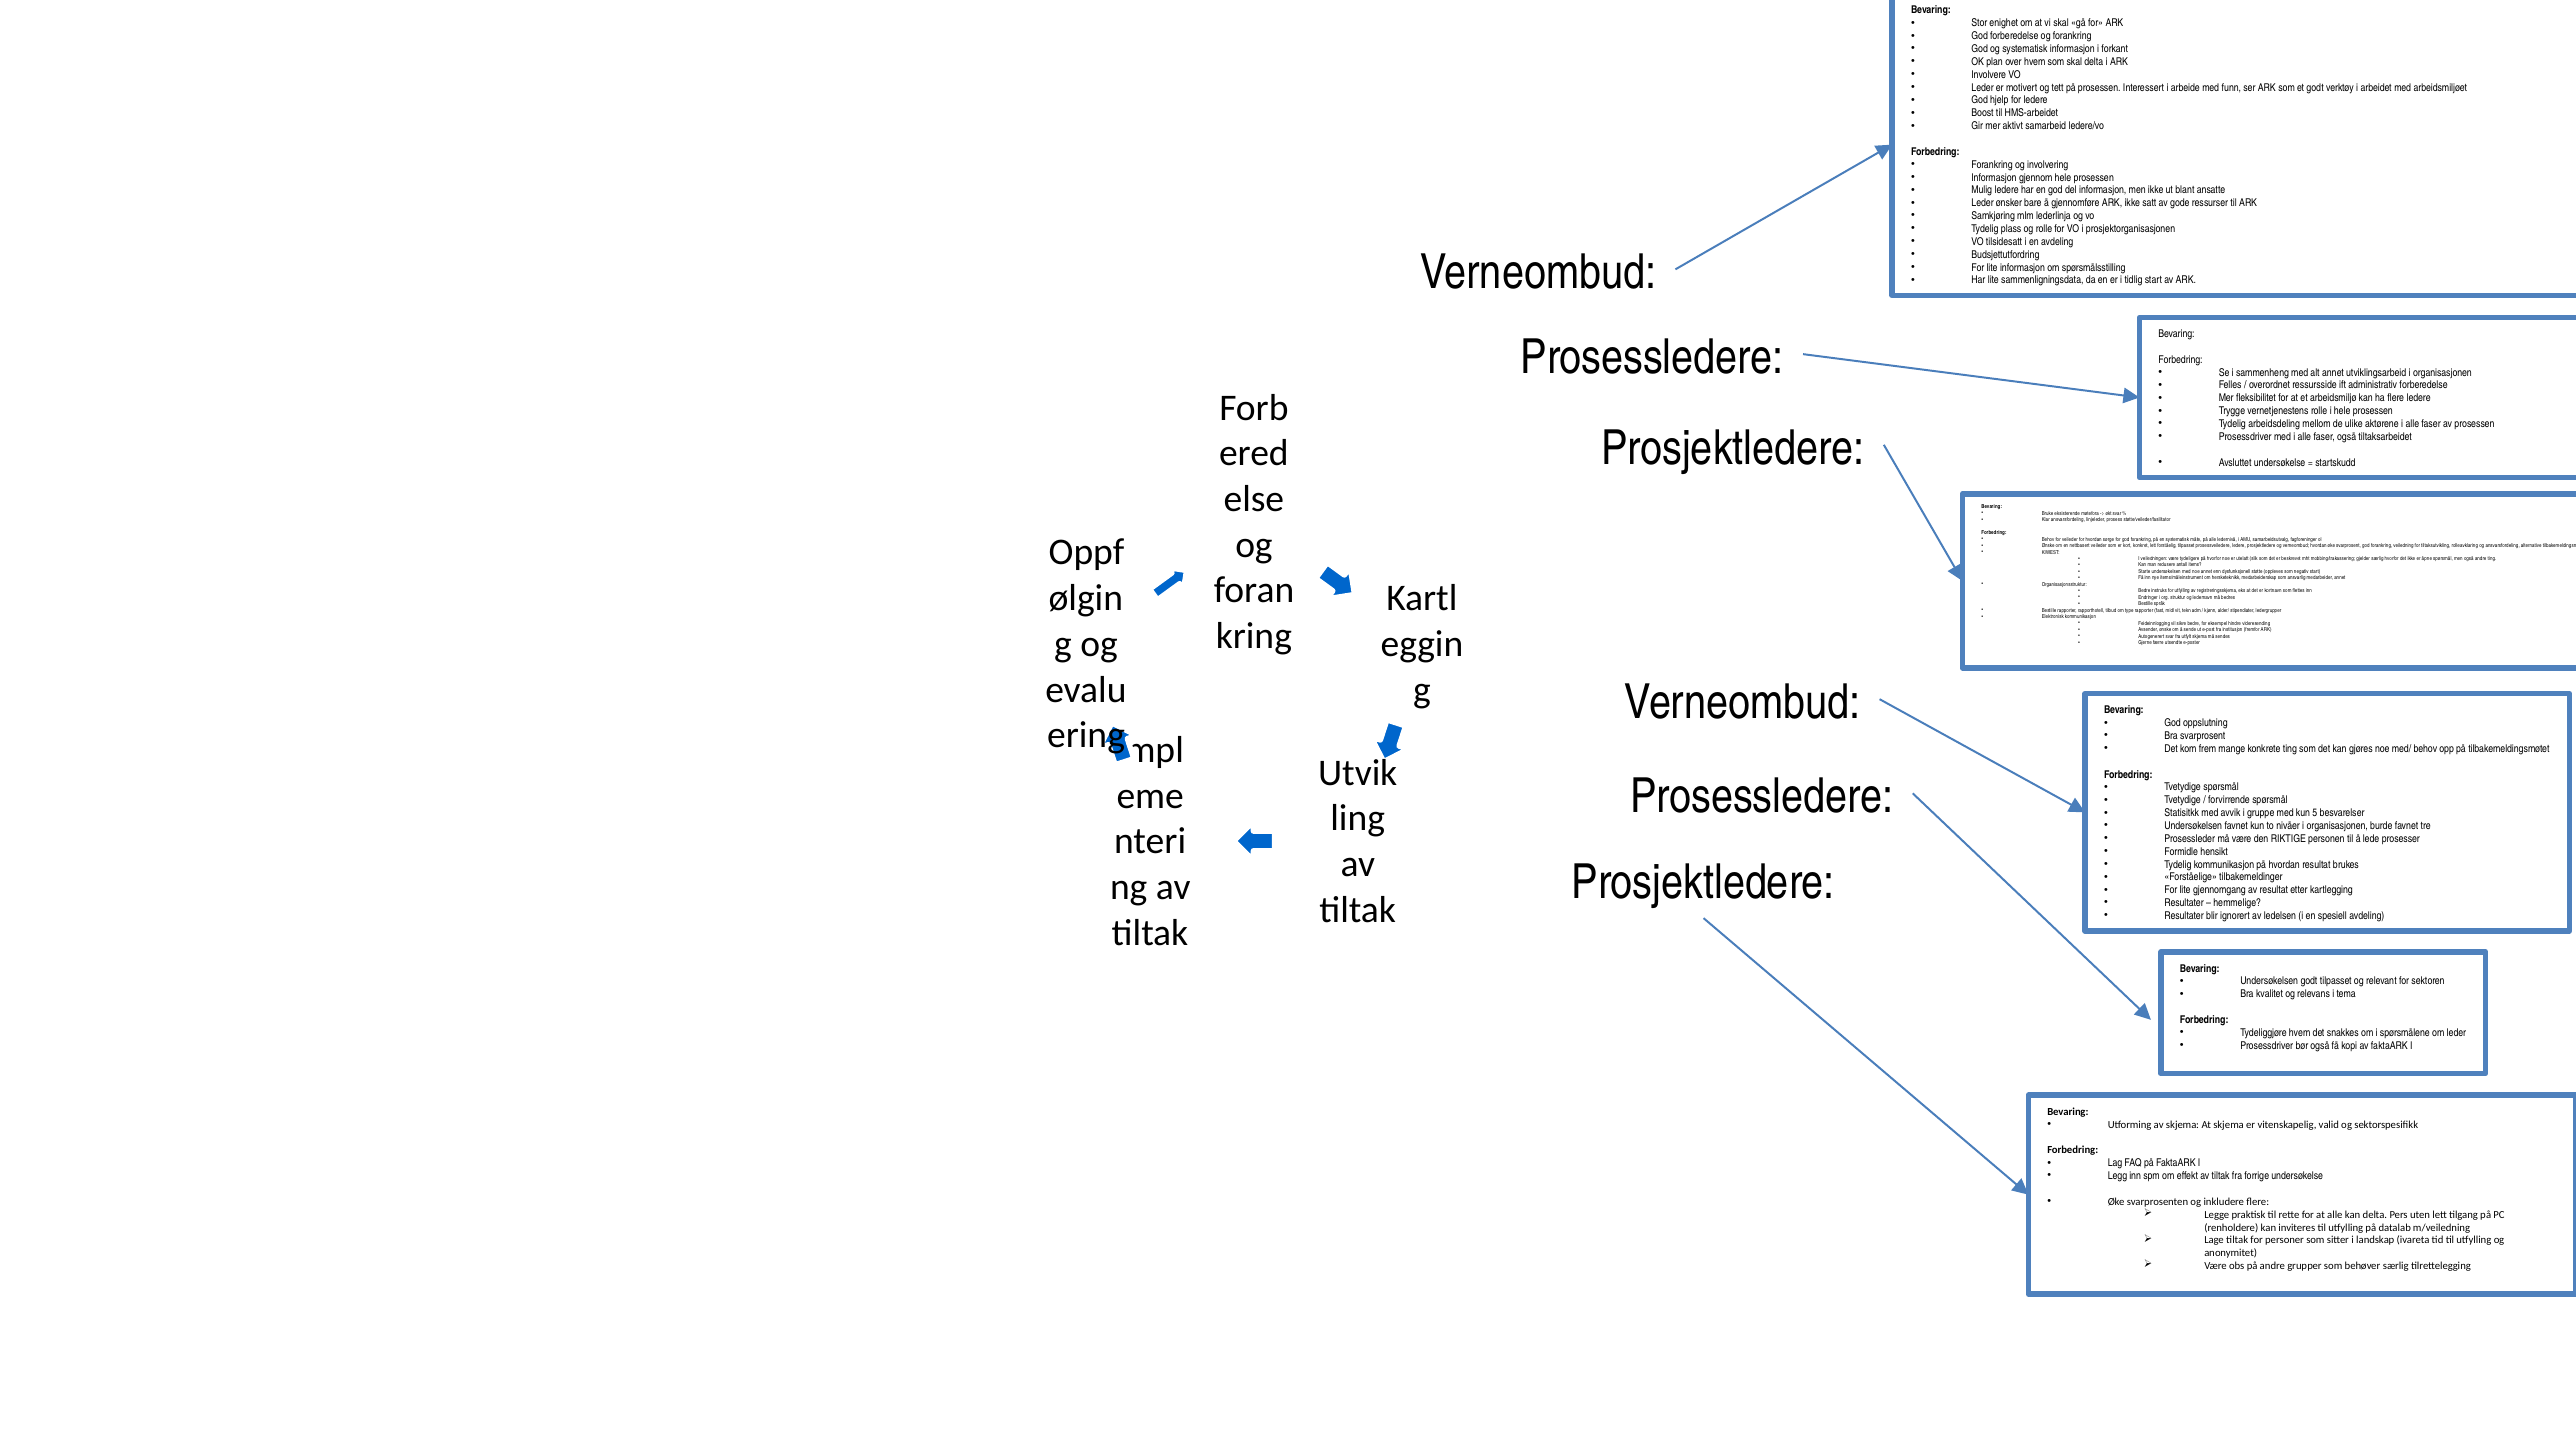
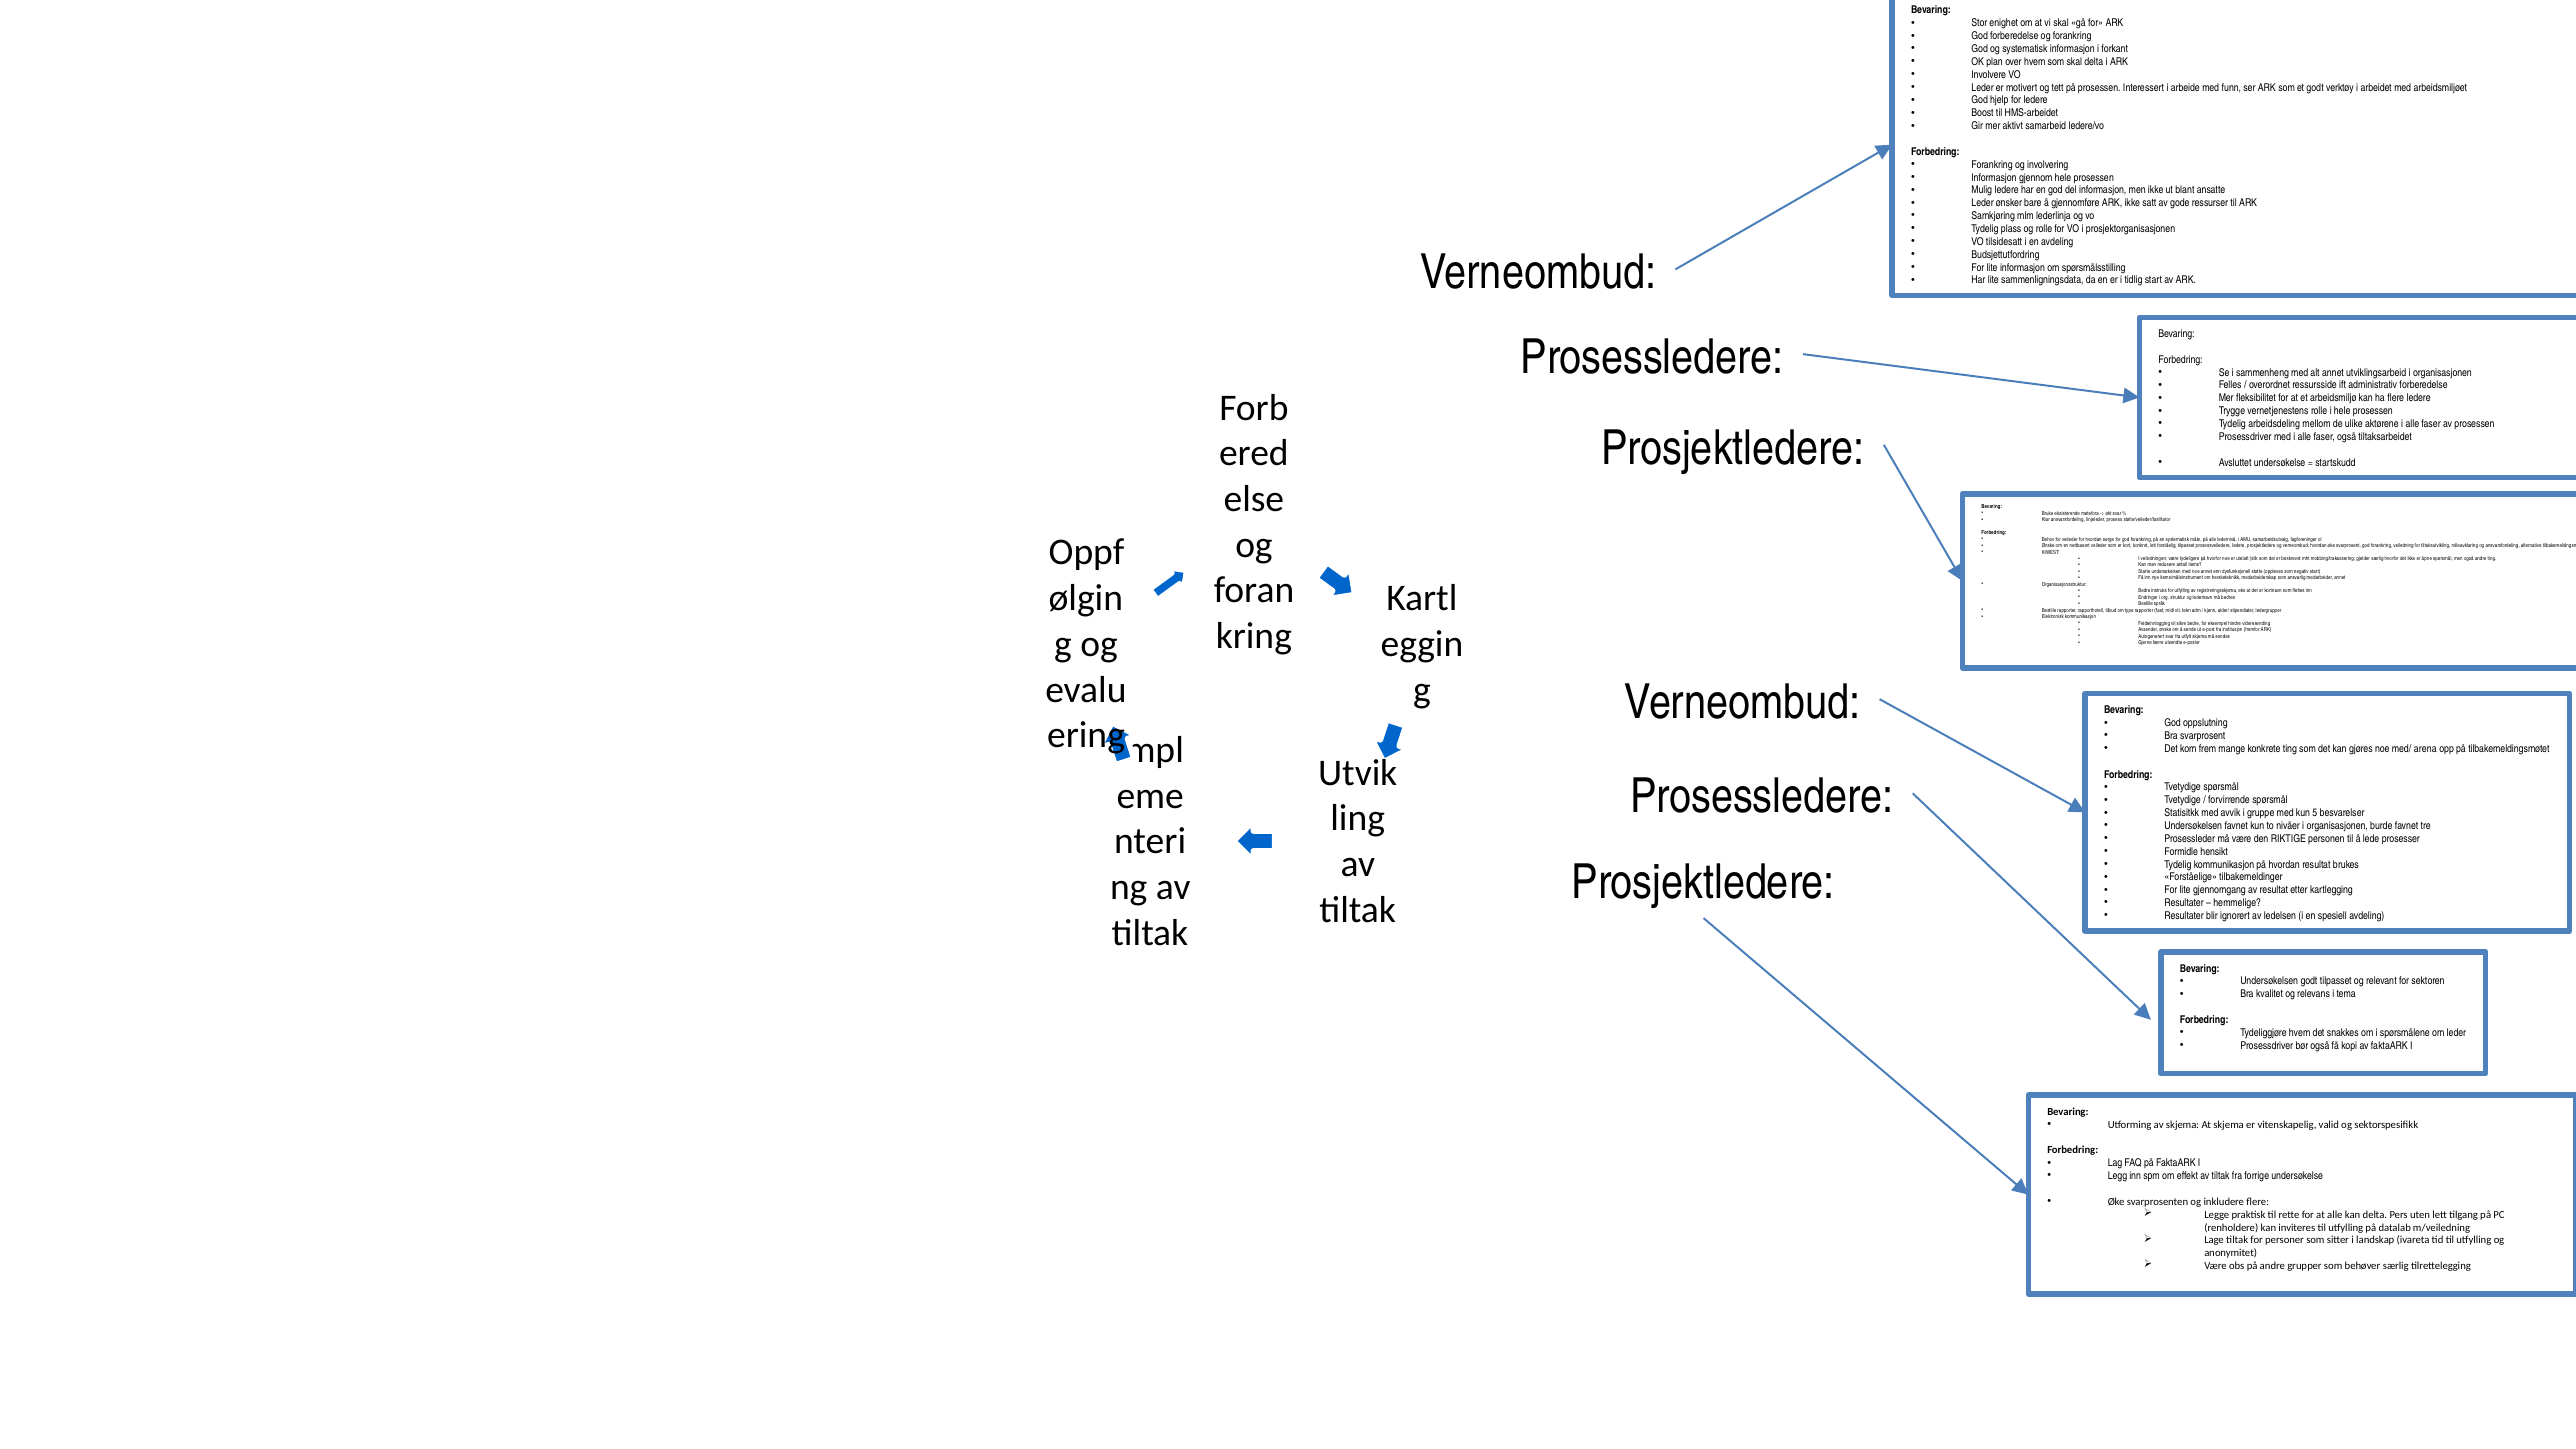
med/ behov: behov -> arena (2425, 749)
